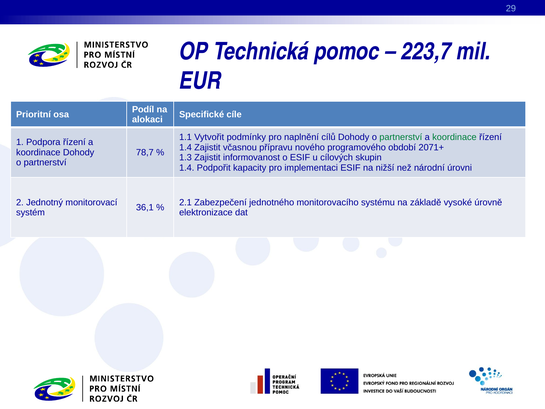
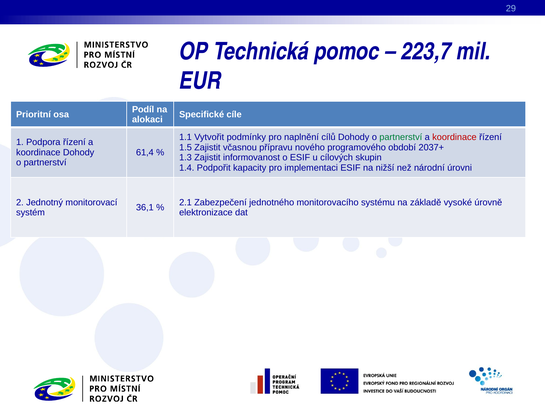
koordinace colour: green -> red (454, 137)
1.4: 1.4 -> 1.5 (186, 147)
2071+: 2071+ -> 2037+ (431, 147)
78,7: 78,7 -> 61,4 (145, 152)
